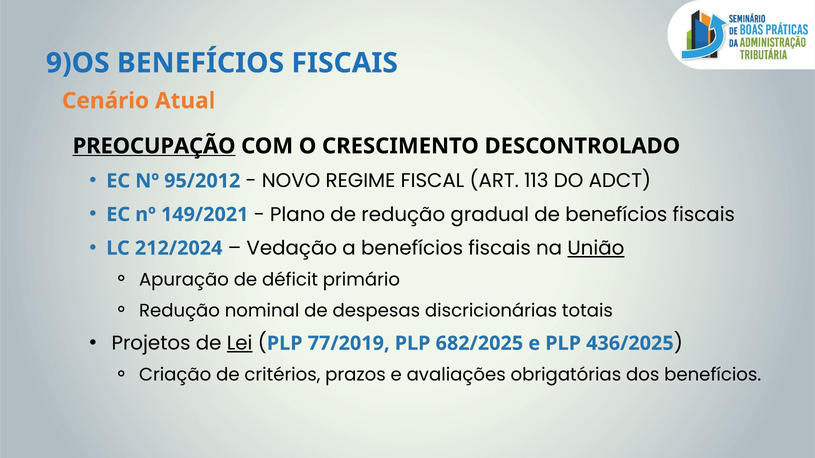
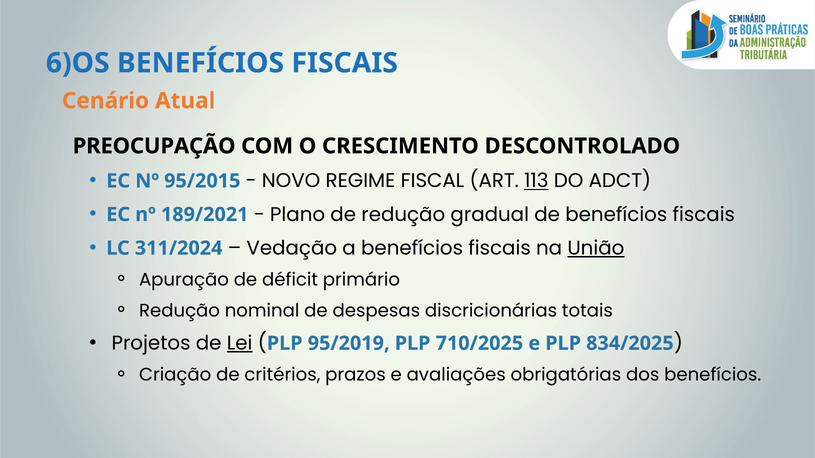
9)OS: 9)OS -> 6)OS (78, 63)
PREOCUPAÇÃO underline: present -> none (154, 146)
95/2012: 95/2012 -> 95/2015 (202, 181)
113 underline: none -> present (536, 181)
149/2021: 149/2021 -> 189/2021 (205, 215)
212/2024: 212/2024 -> 311/2024 (179, 248)
77/2019: 77/2019 -> 95/2019 (349, 344)
682/2025: 682/2025 -> 710/2025 (479, 344)
436/2025: 436/2025 -> 834/2025 (630, 344)
